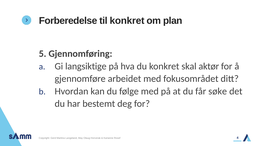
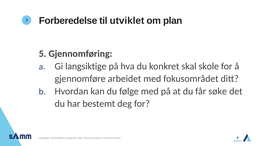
til konkret: konkret -> utviklet (127, 21)
aktør: aktør -> skole (209, 66)
